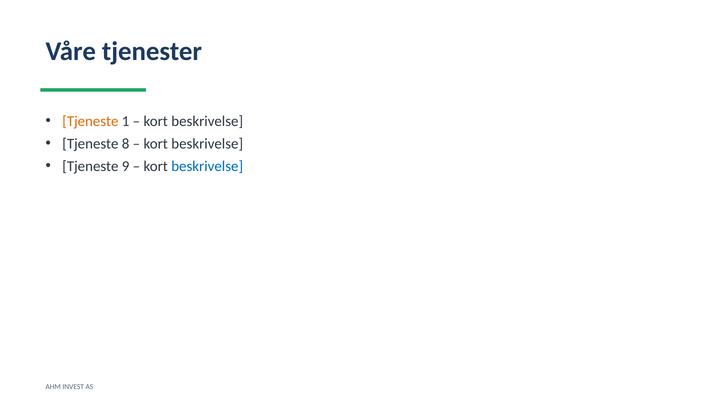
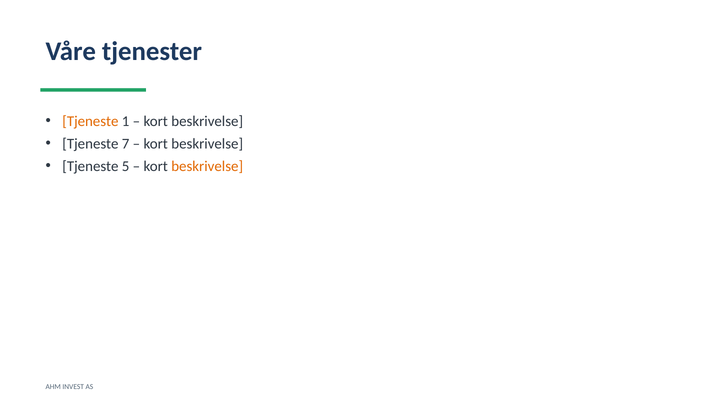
8: 8 -> 7 (126, 144)
9: 9 -> 5 (126, 166)
beskrivelse colour: blue -> orange (207, 166)
